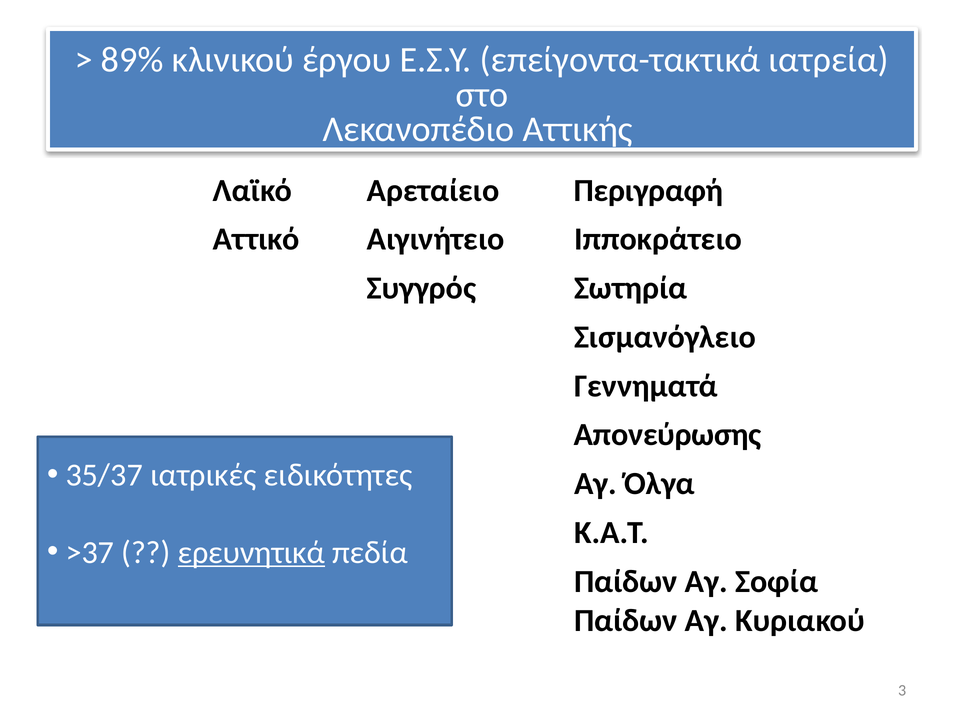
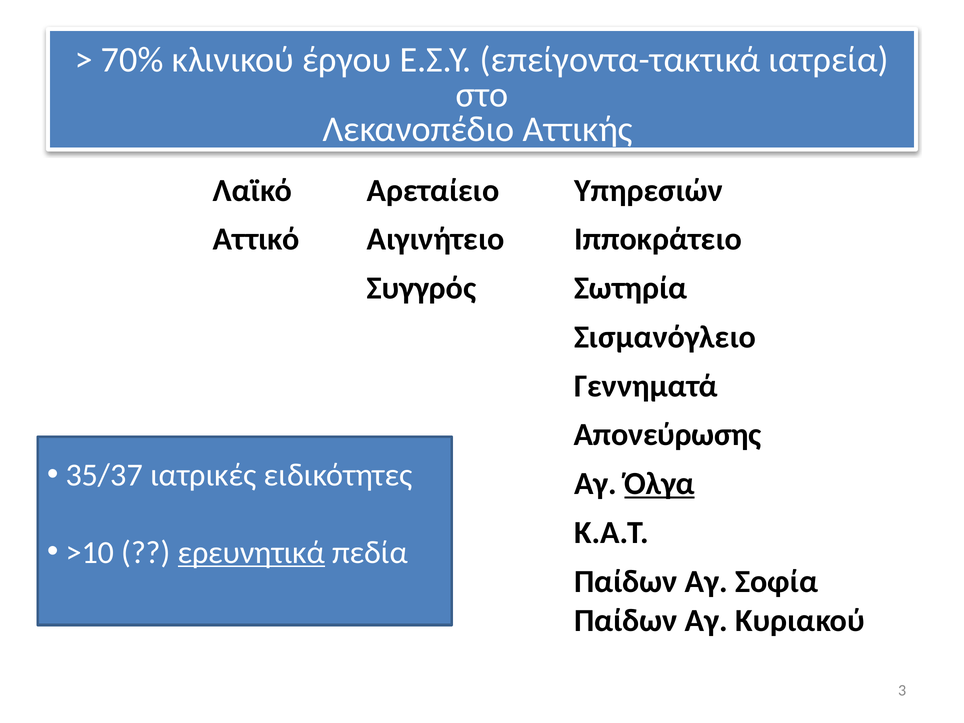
89%: 89% -> 70% (132, 60)
Περιγραφή: Περιγραφή -> Υπηρεσιών (648, 190)
Όλγα underline: none -> present (660, 484)
>37: >37 -> >10 (90, 552)
